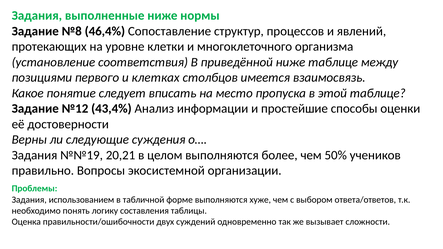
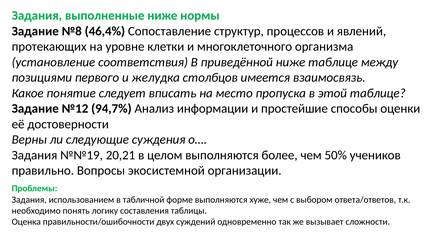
клетках: клетках -> желудка (156, 78)
43,4%: 43,4% -> 94,7% (111, 109)
